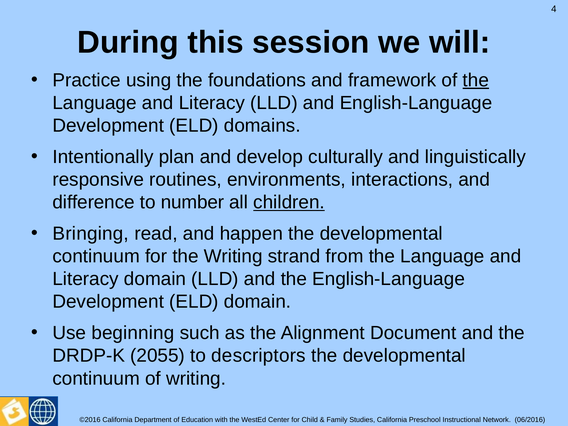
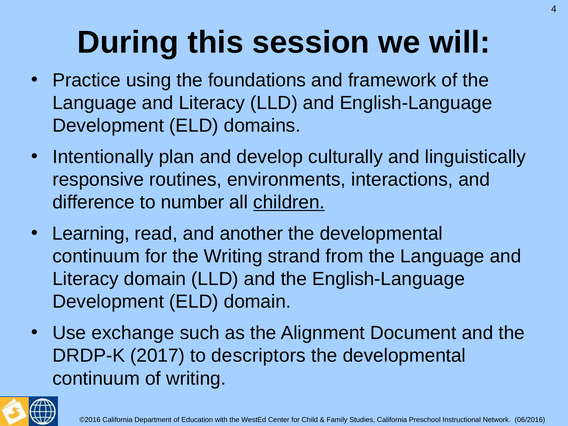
the underline: present -> none (476, 80)
Bringing: Bringing -> Learning (91, 234)
happen: happen -> another (251, 234)
beginning: beginning -> exchange (133, 333)
2055: 2055 -> 2017 (158, 356)
